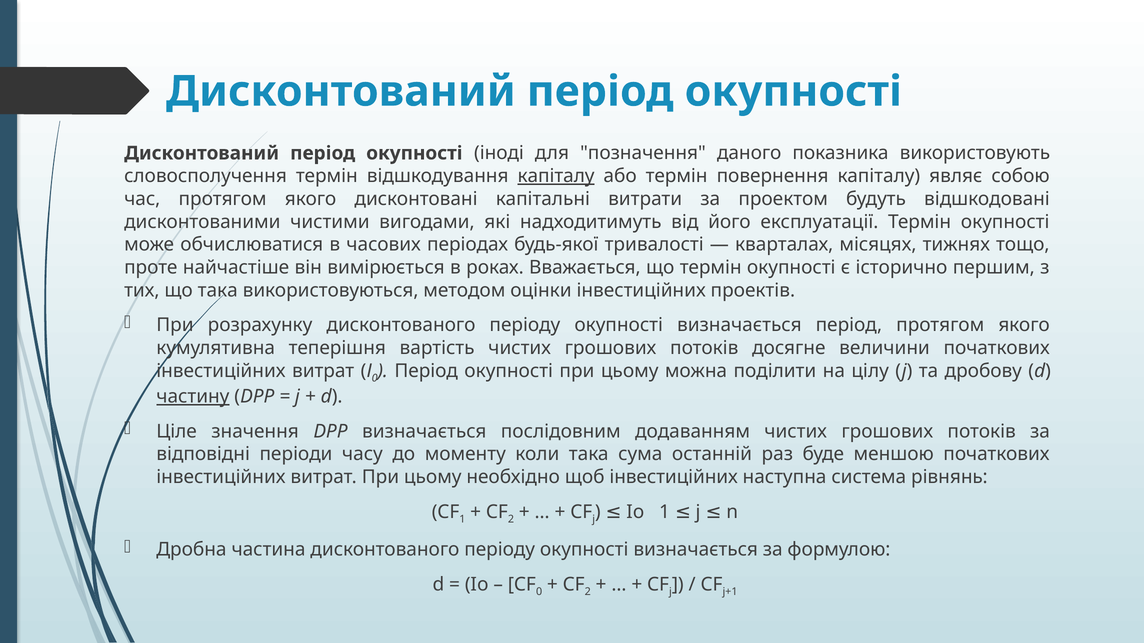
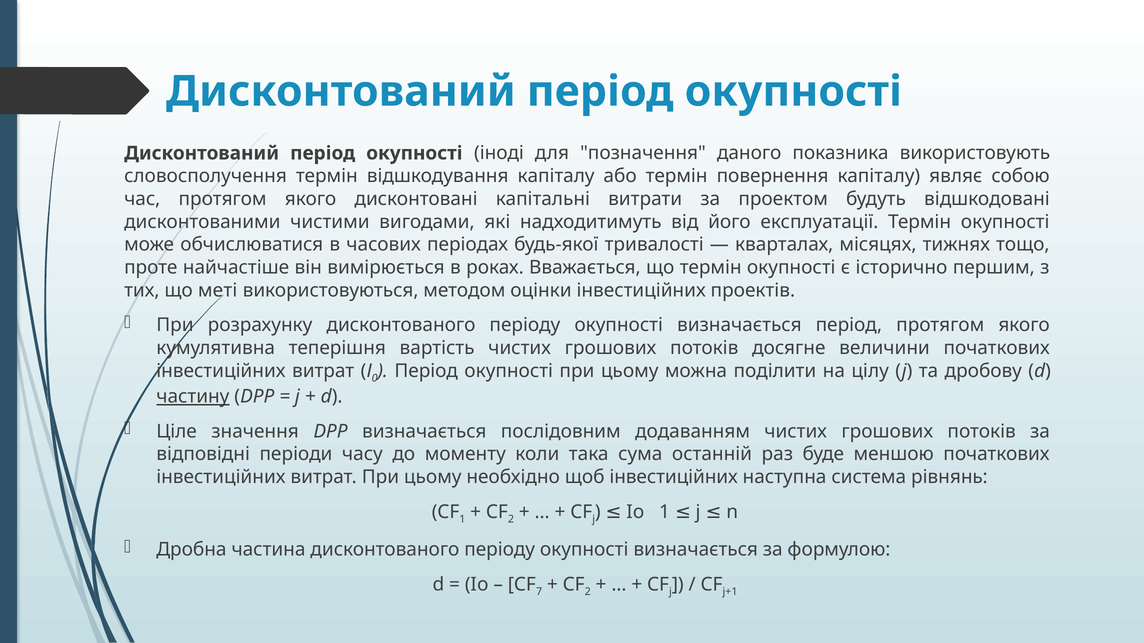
капіталу underline: present -> none (556, 176)
що така: така -> меті (218, 290)
0: 0 -> 7 (539, 592)
